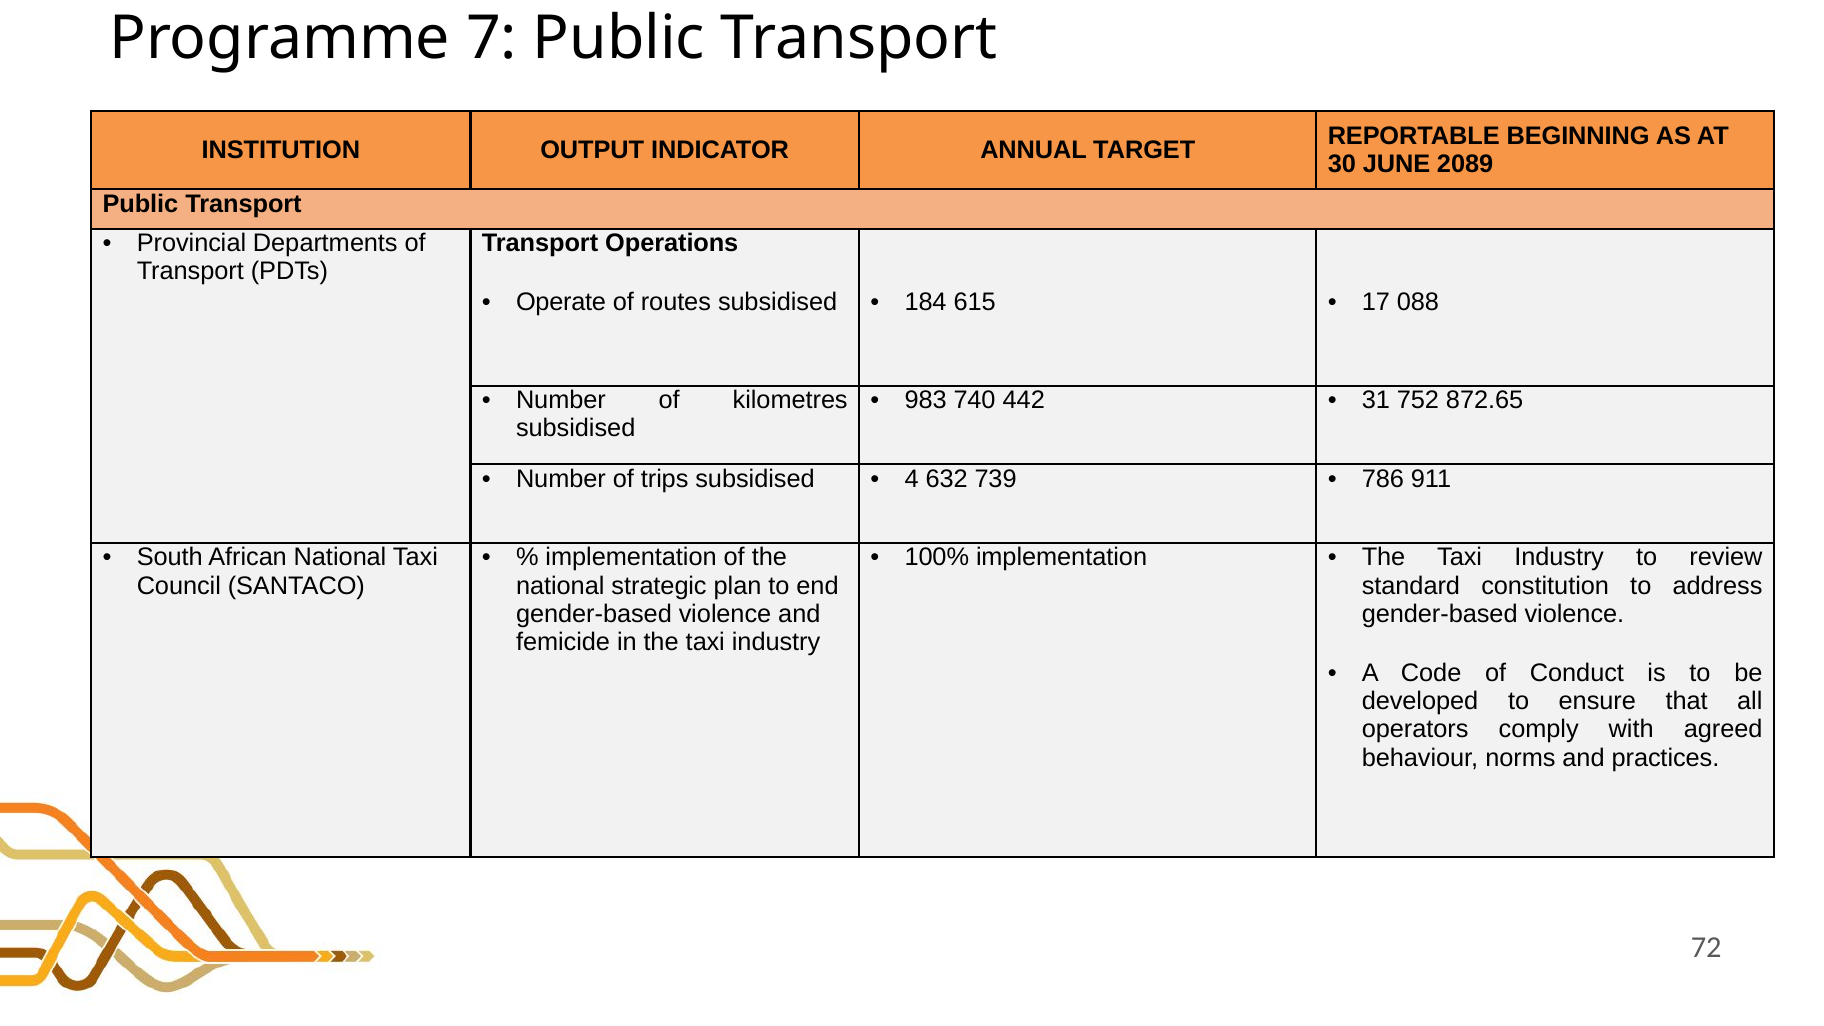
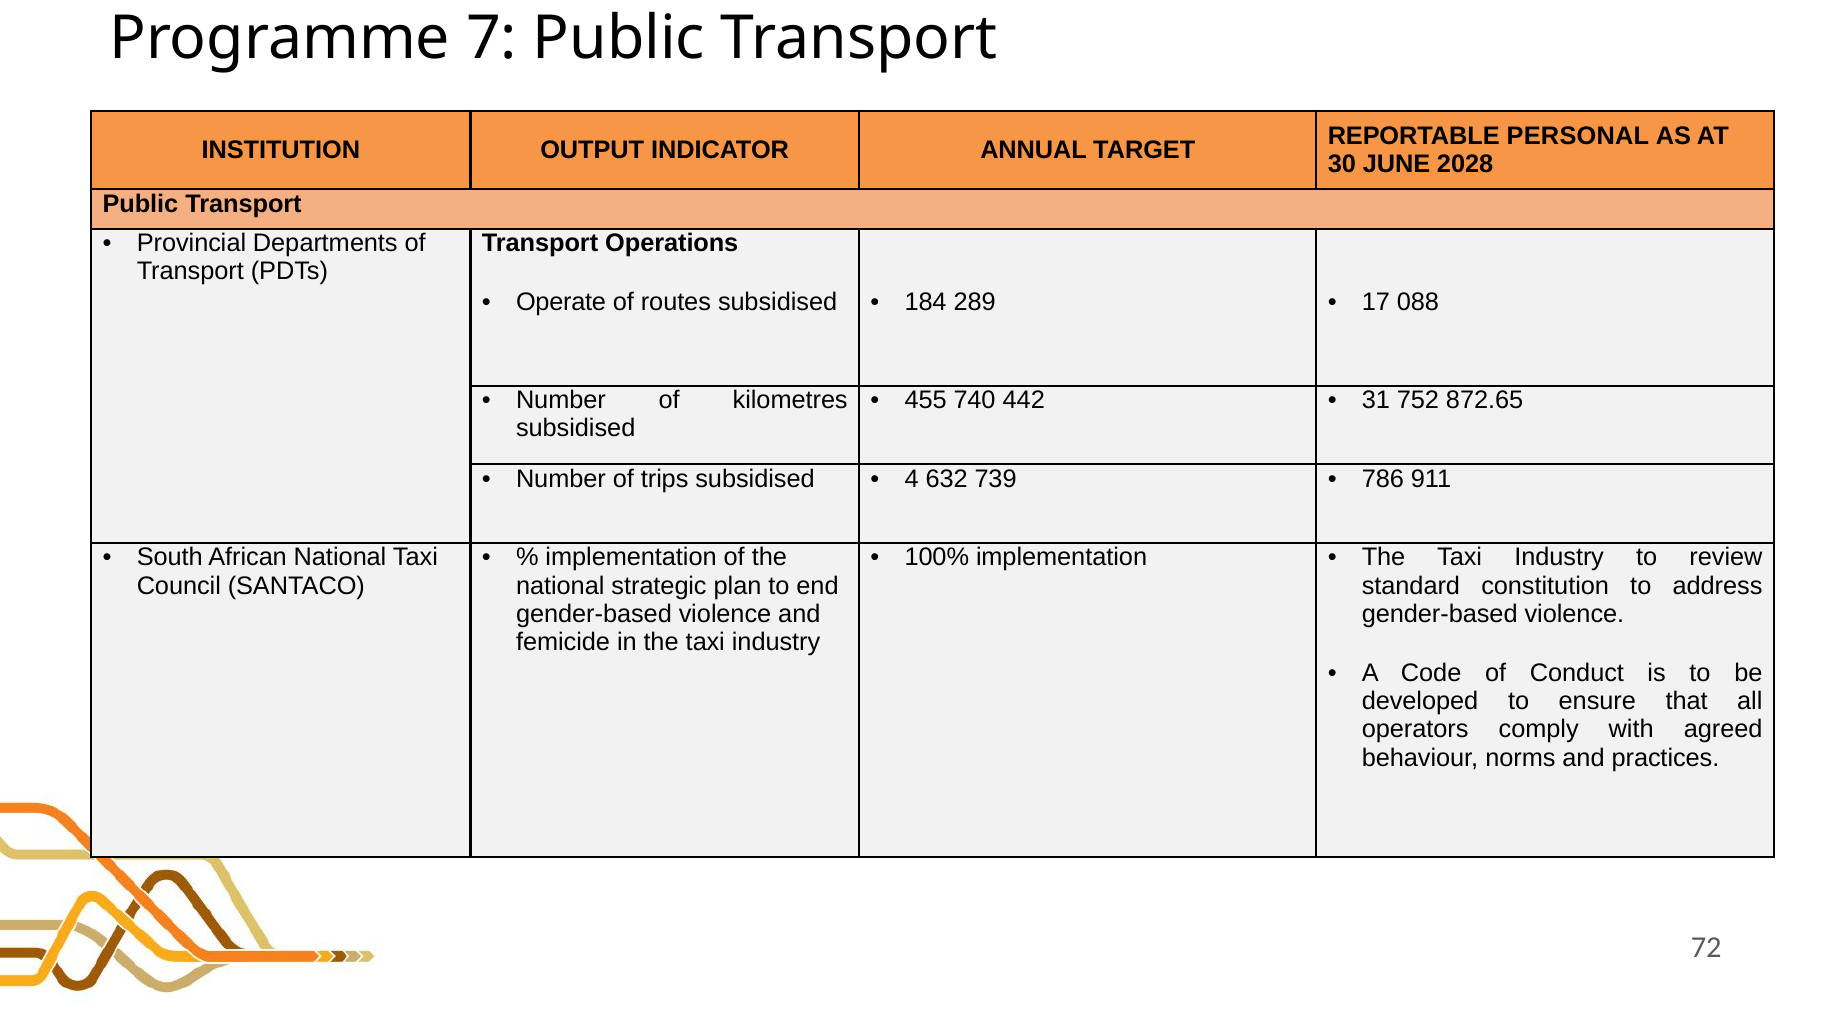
BEGINNING: BEGINNING -> PERSONAL (1578, 136)
2089: 2089 -> 2028 (1465, 165)
615: 615 -> 289 (975, 302)
983: 983 -> 455 (926, 400)
